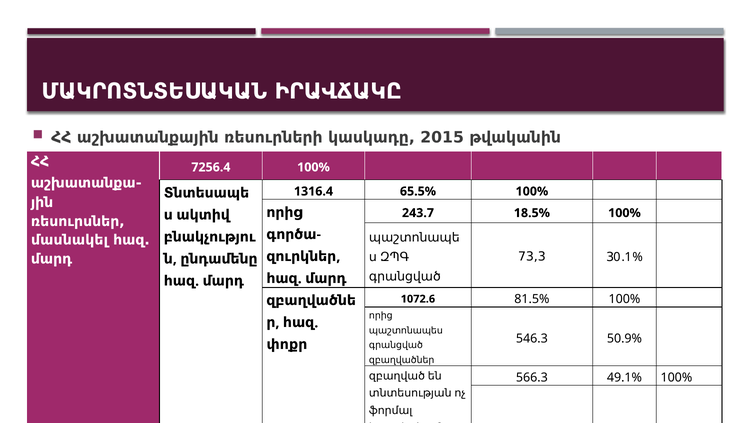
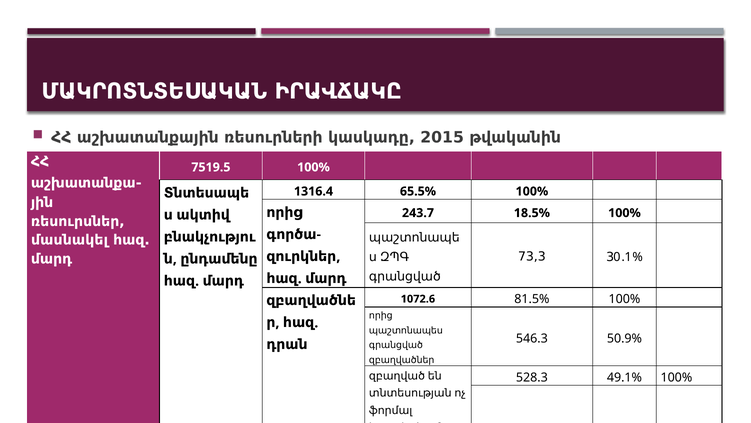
7256.4: 7256.4 -> 7519.5 (211, 167)
փոքր: փոքր -> դրան (287, 344)
566.3: 566.3 -> 528.3 (532, 377)
